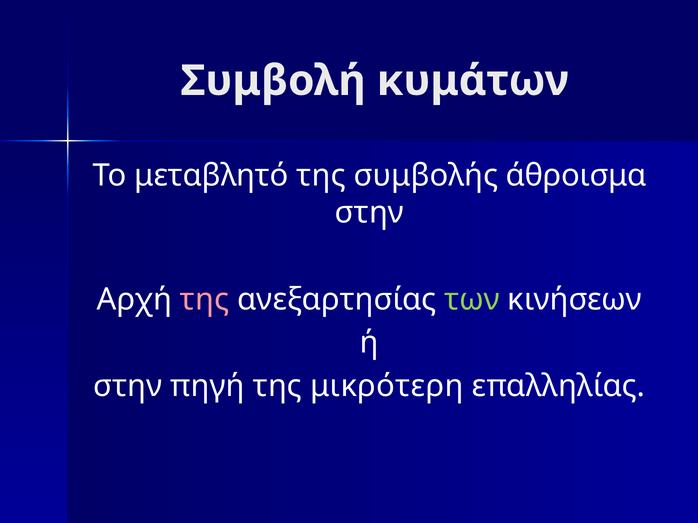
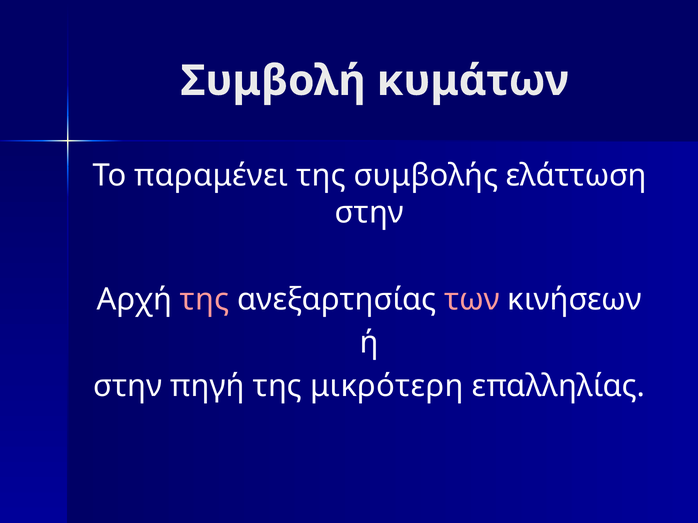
μεταβλητό: μεταβλητό -> παραμένει (211, 176)
άθροισμα: άθροισμα -> ελάττωση (576, 176)
των colour: light green -> pink (472, 300)
